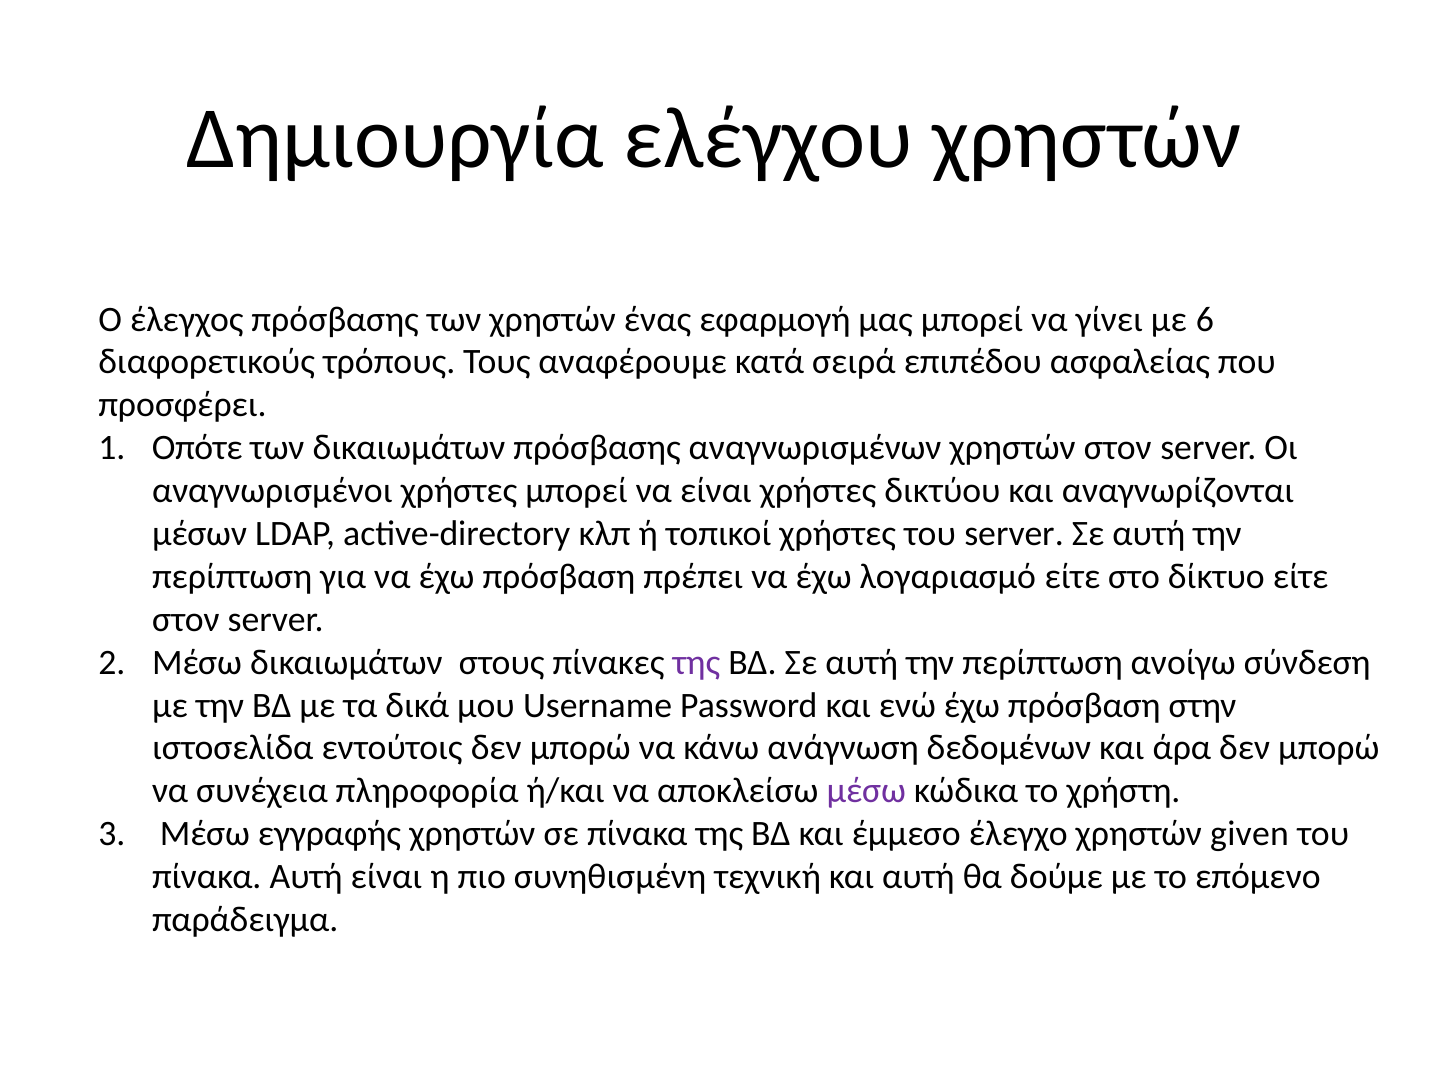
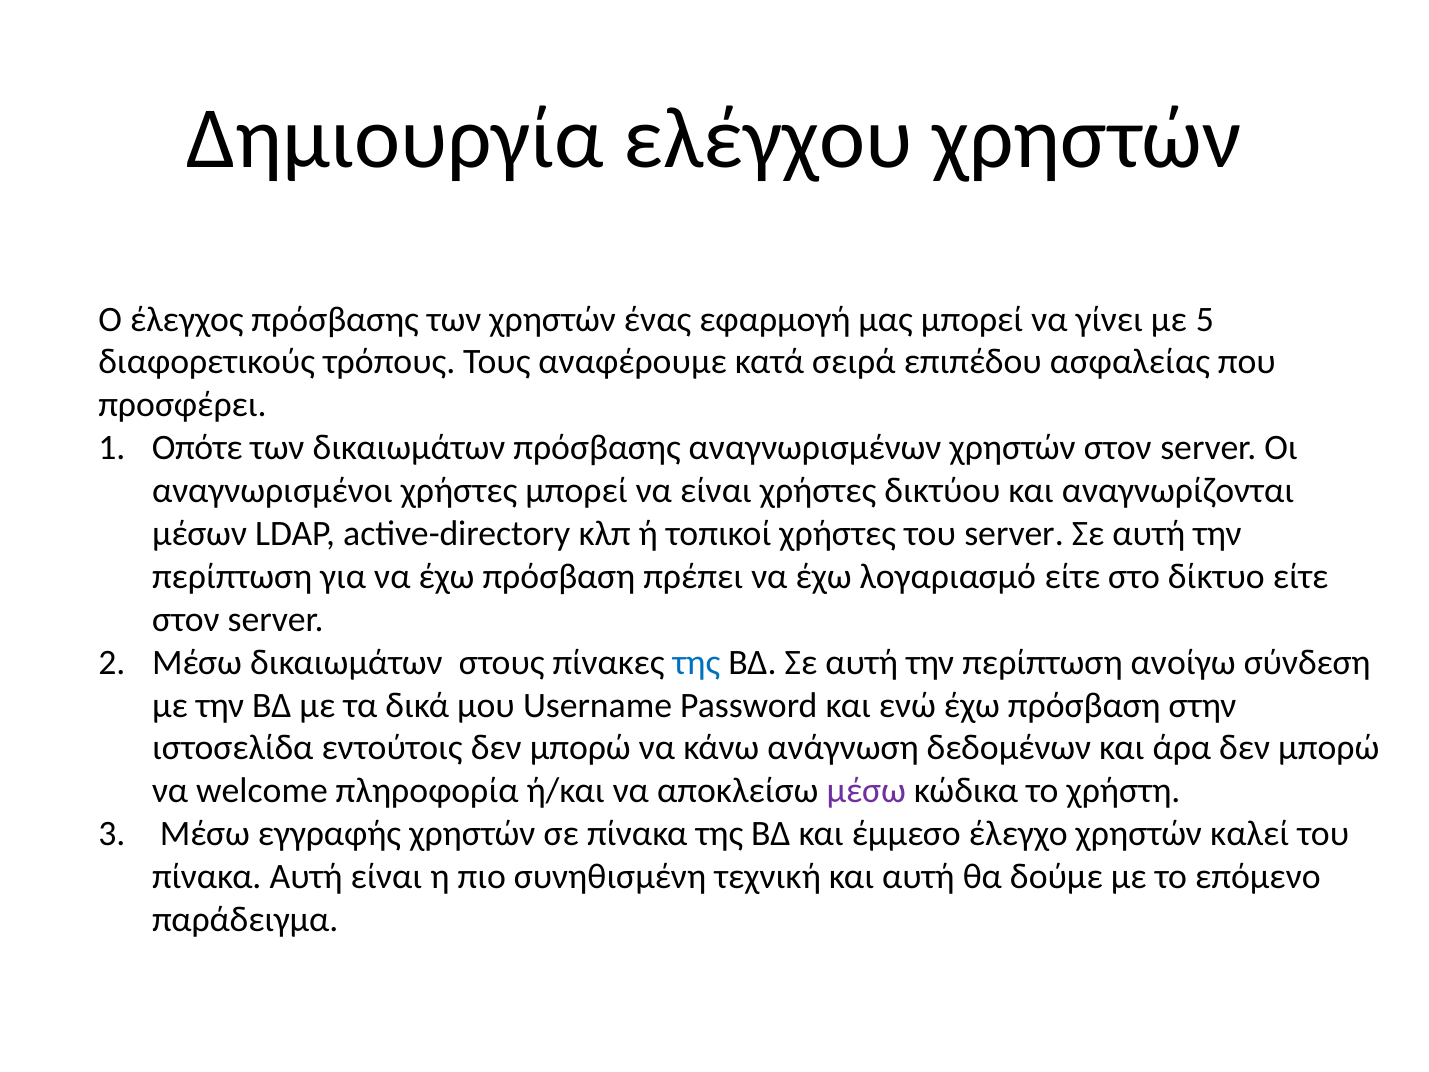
6: 6 -> 5 (1205, 319)
της colour: purple -> blue (696, 662)
συνέχεια: συνέχεια -> welcome (262, 791)
given: given -> καλεί (1250, 834)
